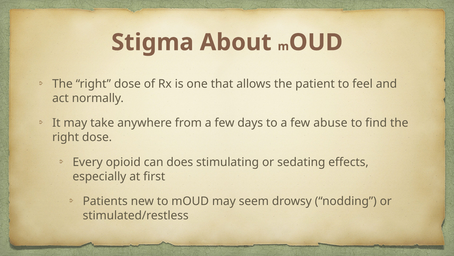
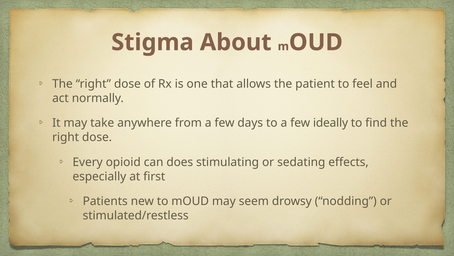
abuse: abuse -> ideally (331, 123)
